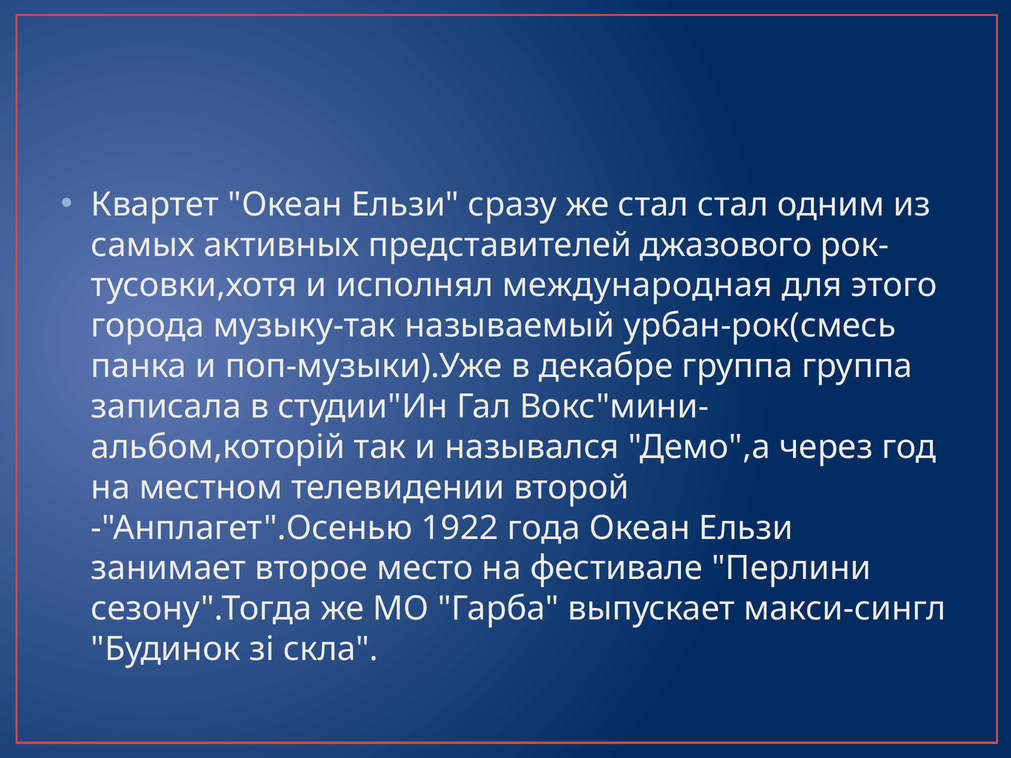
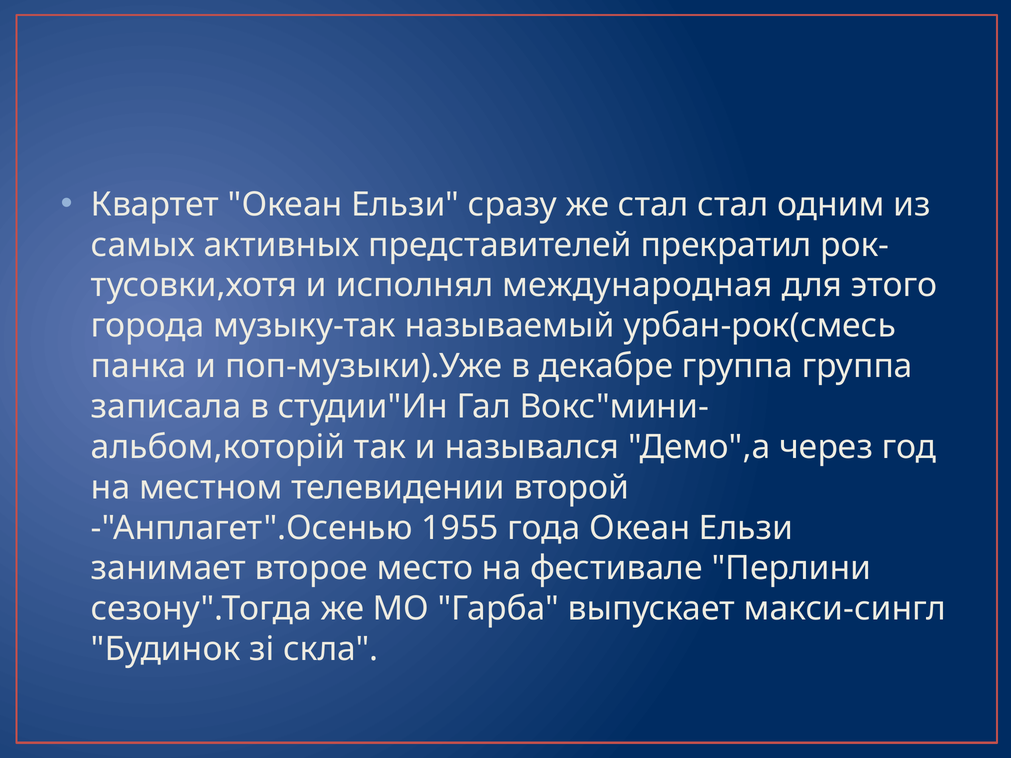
джазового: джазового -> прекратил (726, 245)
1922: 1922 -> 1955 (460, 528)
